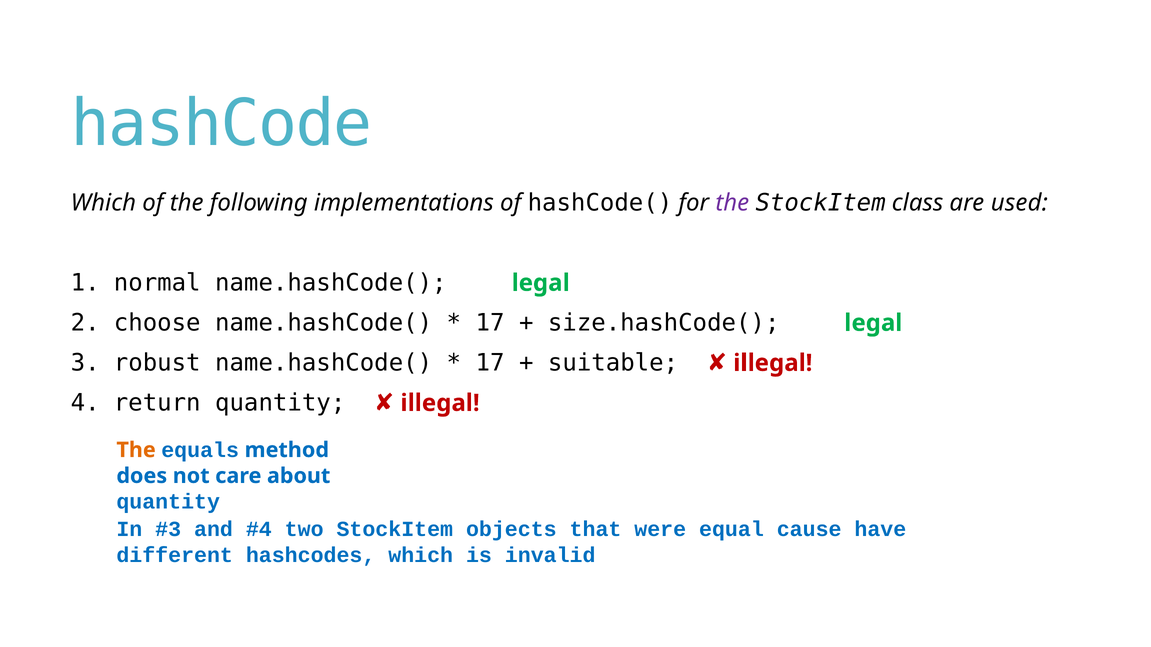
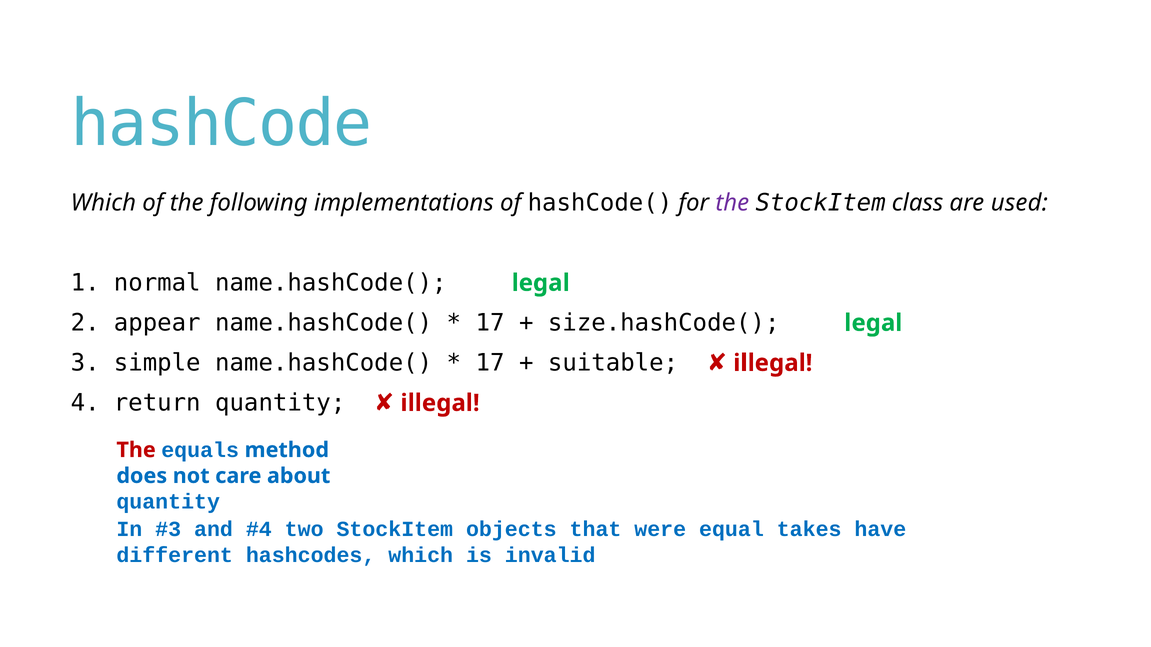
choose: choose -> appear (157, 323)
robust: robust -> simple (157, 363)
The colour: orange -> red (136, 450)
cause: cause -> takes (809, 529)
